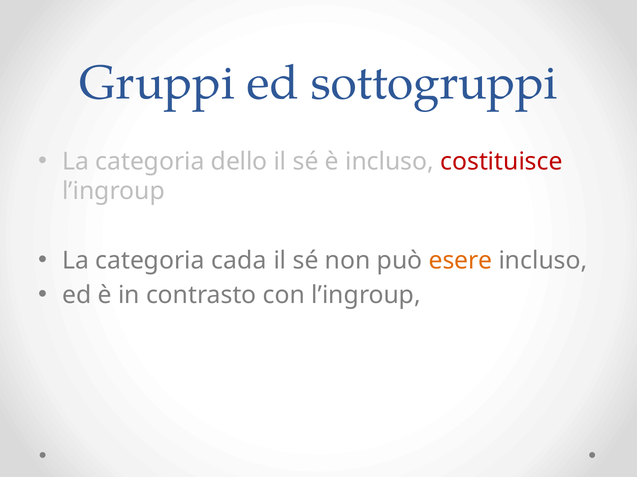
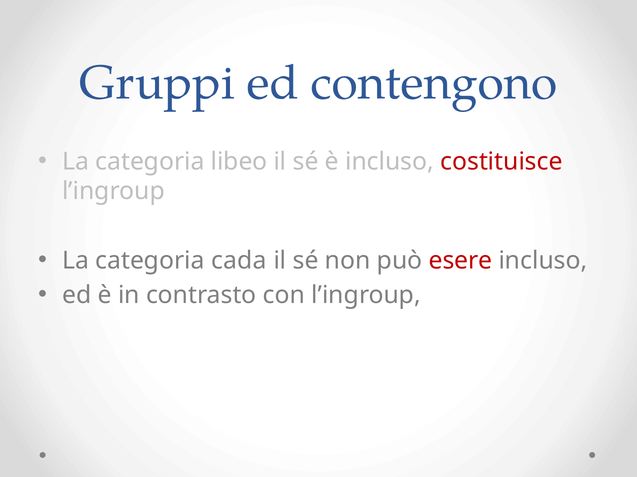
sottogruppi: sottogruppi -> contengono (434, 83)
dello: dello -> libeo (239, 162)
esere colour: orange -> red (461, 261)
